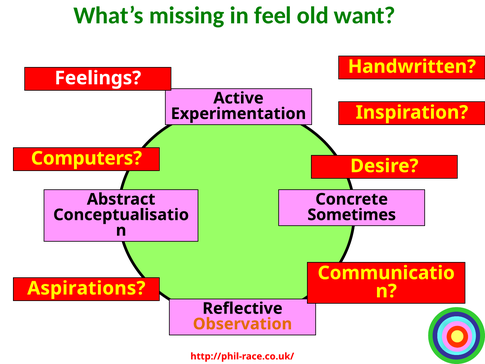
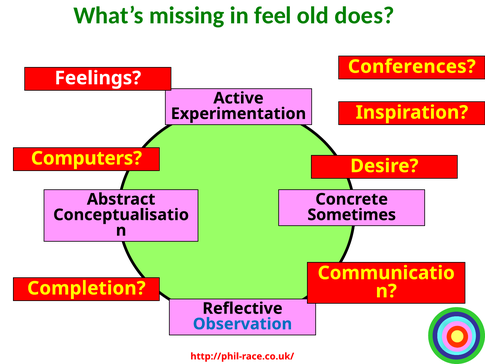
want: want -> does (364, 15)
Handwritten: Handwritten -> Conferences (412, 67)
Aspirations: Aspirations -> Completion (86, 288)
Observation colour: orange -> blue (242, 324)
